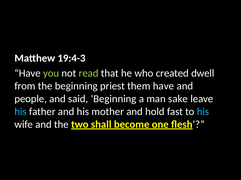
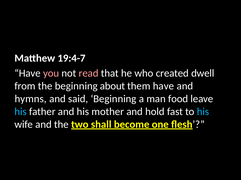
19:4-3: 19:4-3 -> 19:4-7 (71, 58)
you colour: light green -> pink (51, 73)
read colour: light green -> pink (89, 73)
priest: priest -> about (113, 86)
people: people -> hymns (31, 99)
sake: sake -> food (178, 99)
